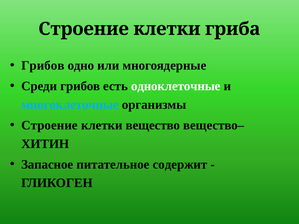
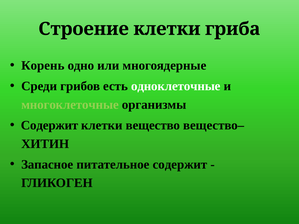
Грибов: Грибов -> Корень (43, 66)
многоклеточные colour: light blue -> light green (70, 105)
Строение: Строение -> Содержит (50, 125)
